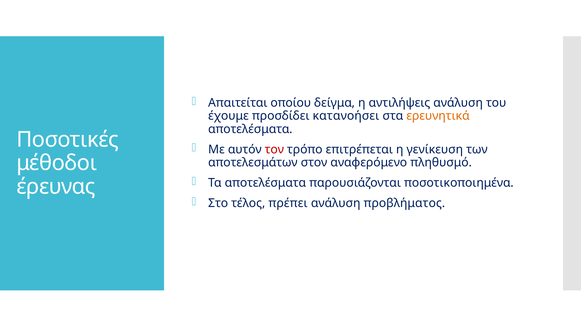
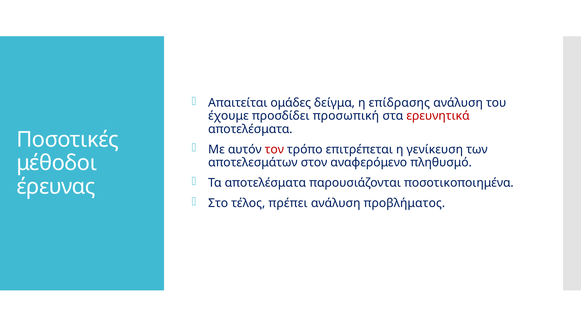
οποίου: οποίου -> ομάδες (291, 103)
αντιλήψεις: αντιλήψεις -> επίδρασης (399, 103)
κατανοήσει: κατανοήσει -> προσωπική (346, 116)
ερευνητικά colour: orange -> red (438, 116)
